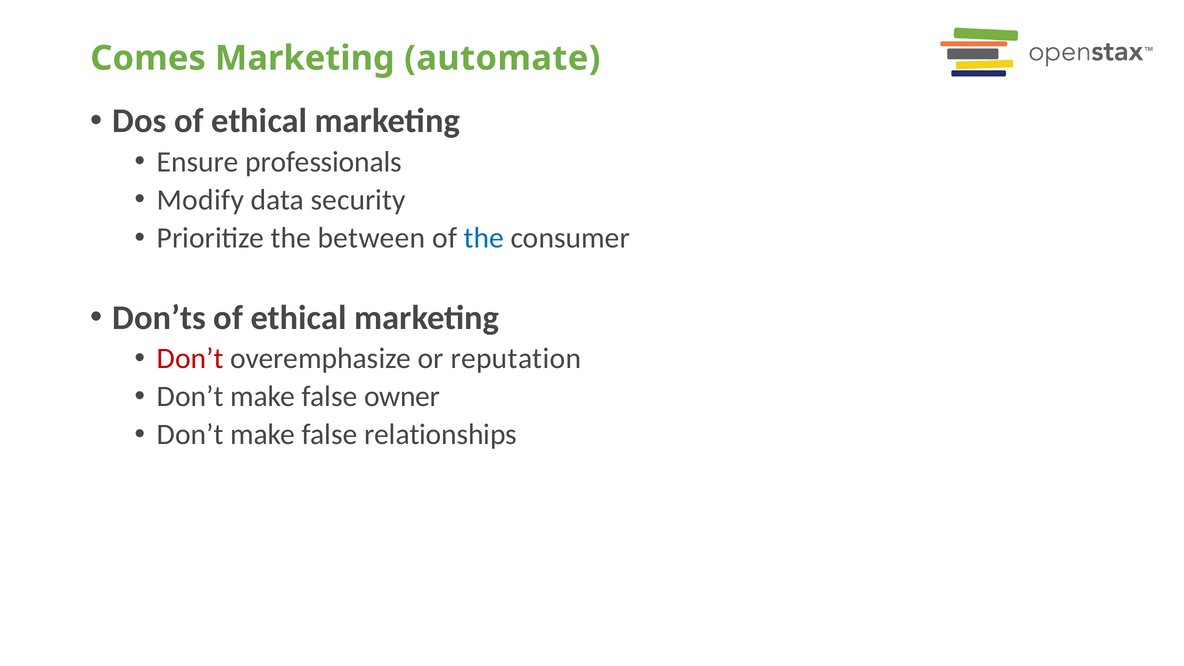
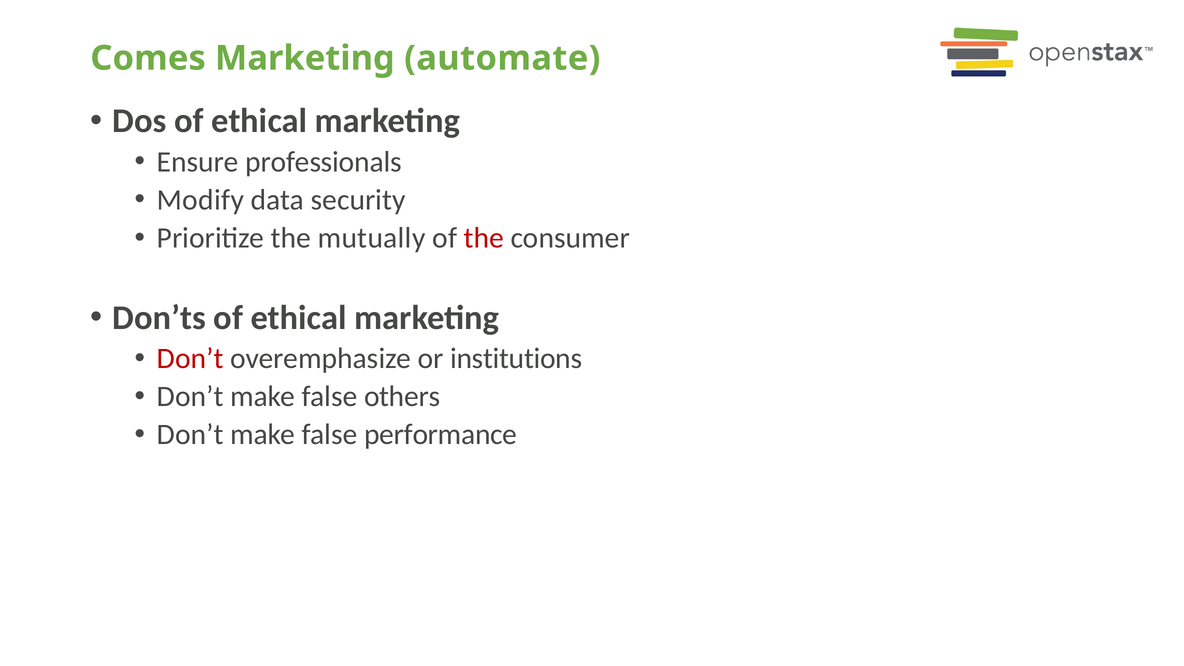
between: between -> mutually (372, 238)
the colour: blue -> red (484, 238)
reputation: reputation -> institutions (516, 359)
owner: owner -> others (402, 397)
relationships: relationships -> performance (441, 435)
